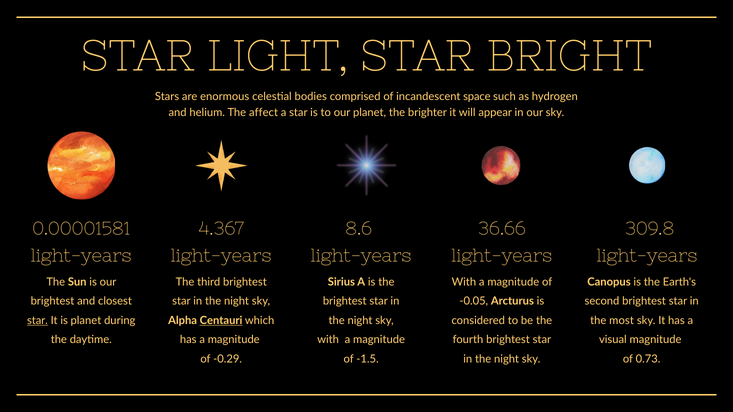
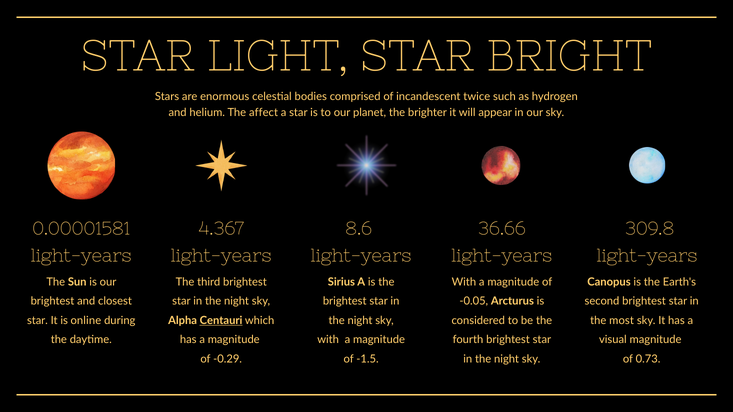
space: space -> twice (477, 97)
star underline: present -> none (37, 321)
is planet: planet -> online (86, 321)
